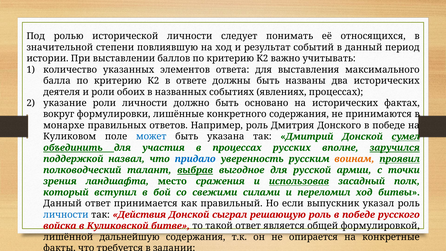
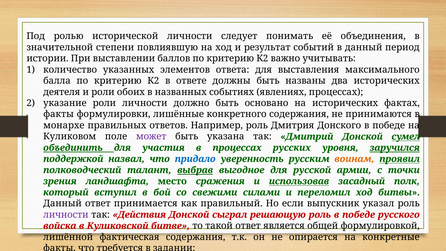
относящихся: относящихся -> объединения (373, 36)
вокруг: вокруг -> факты (59, 114)
может colour: blue -> purple (151, 137)
вполне: вполне -> уровня (340, 148)
личности colour: blue -> purple (66, 215)
дальнейшую: дальнейшую -> фактическая (129, 237)
